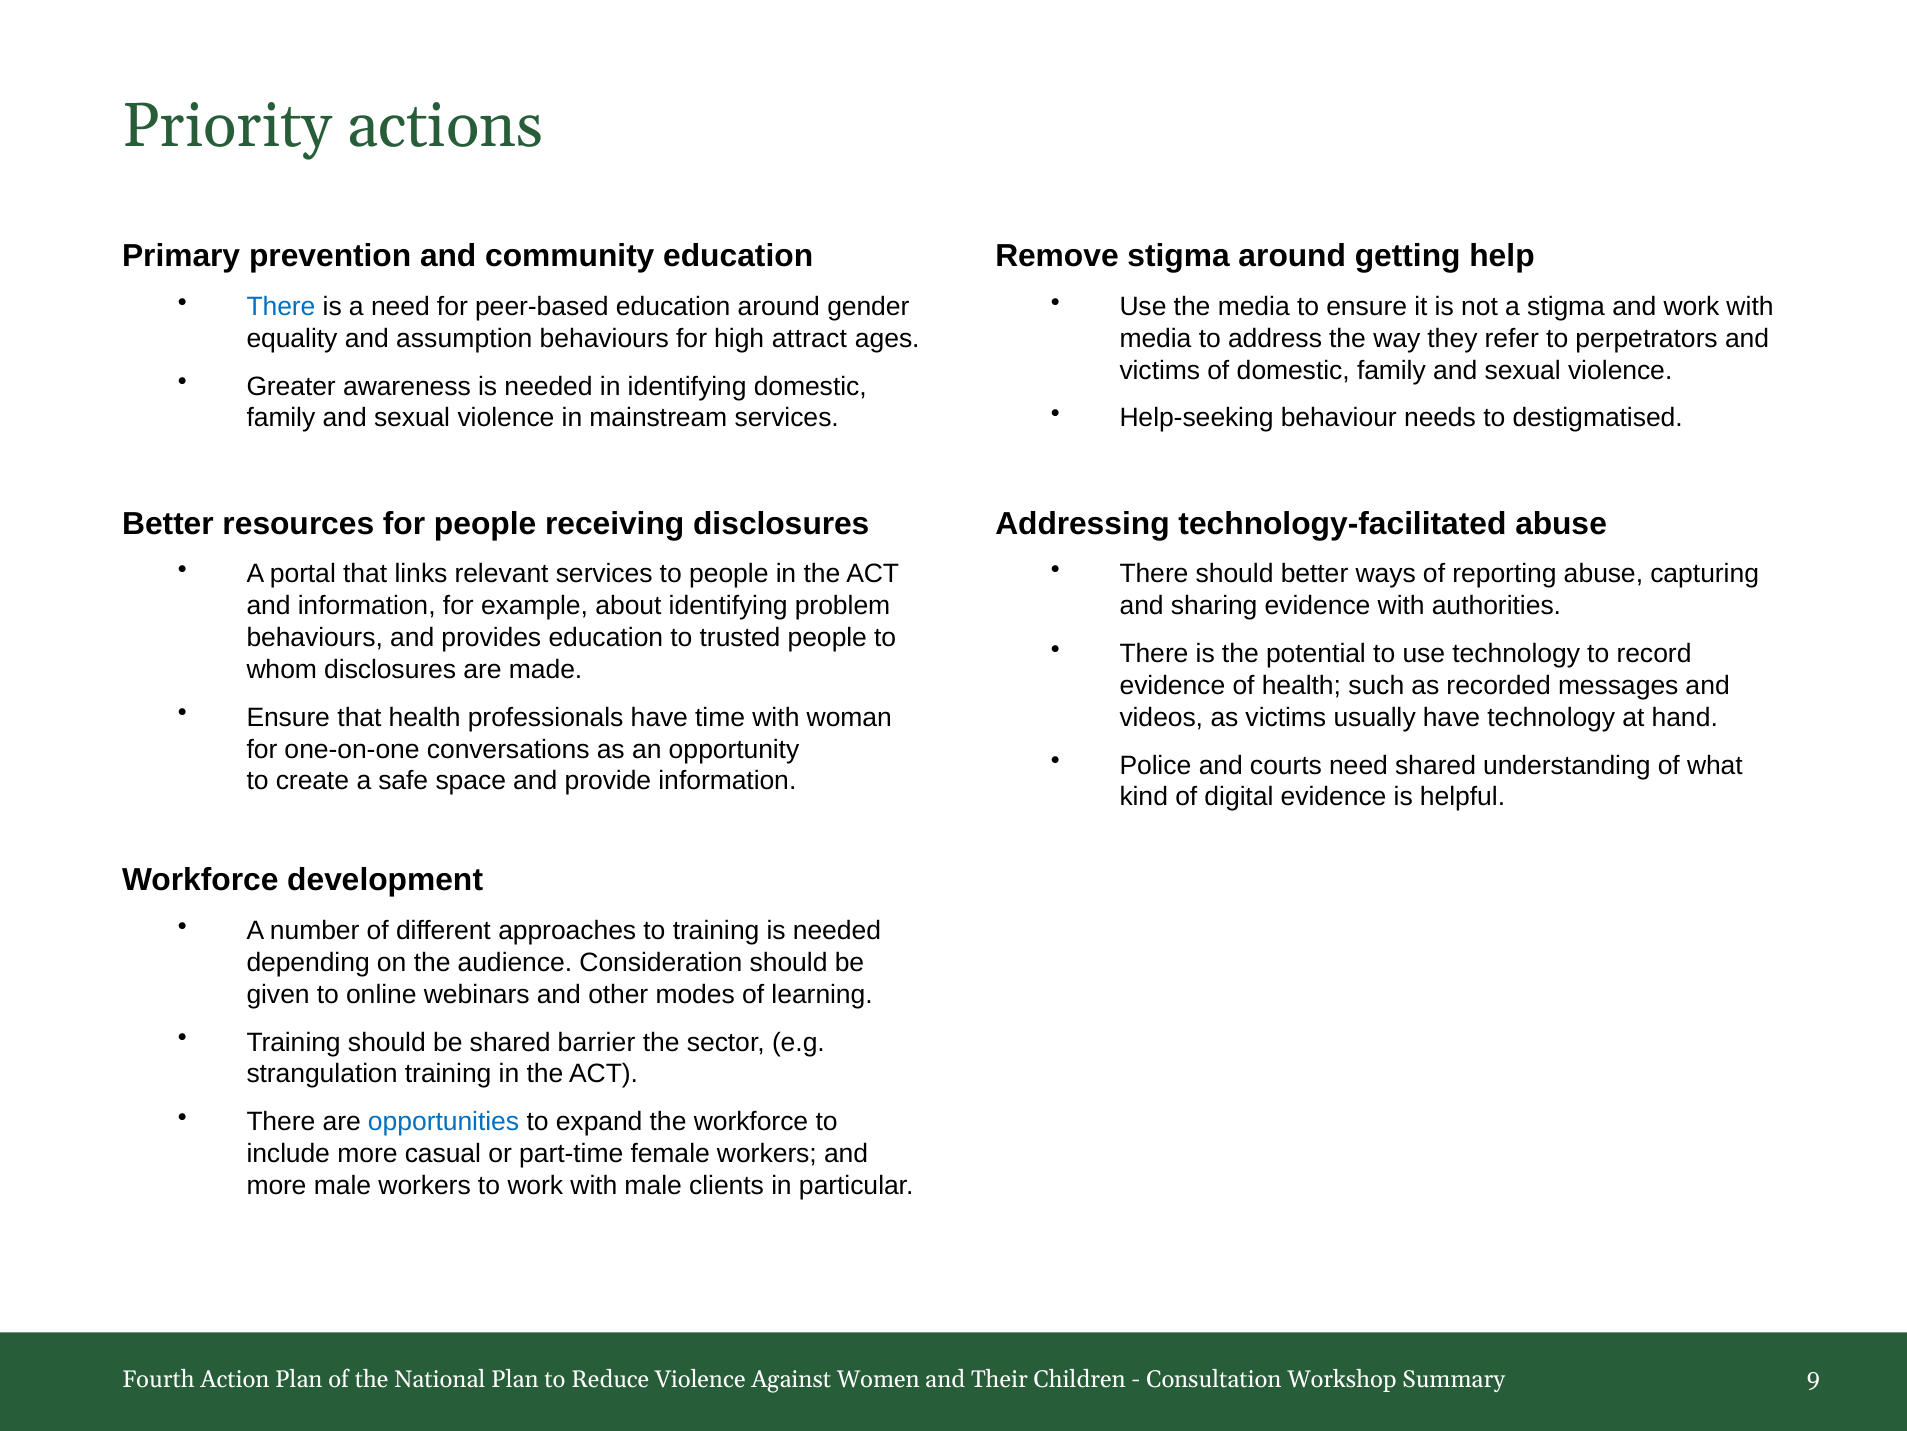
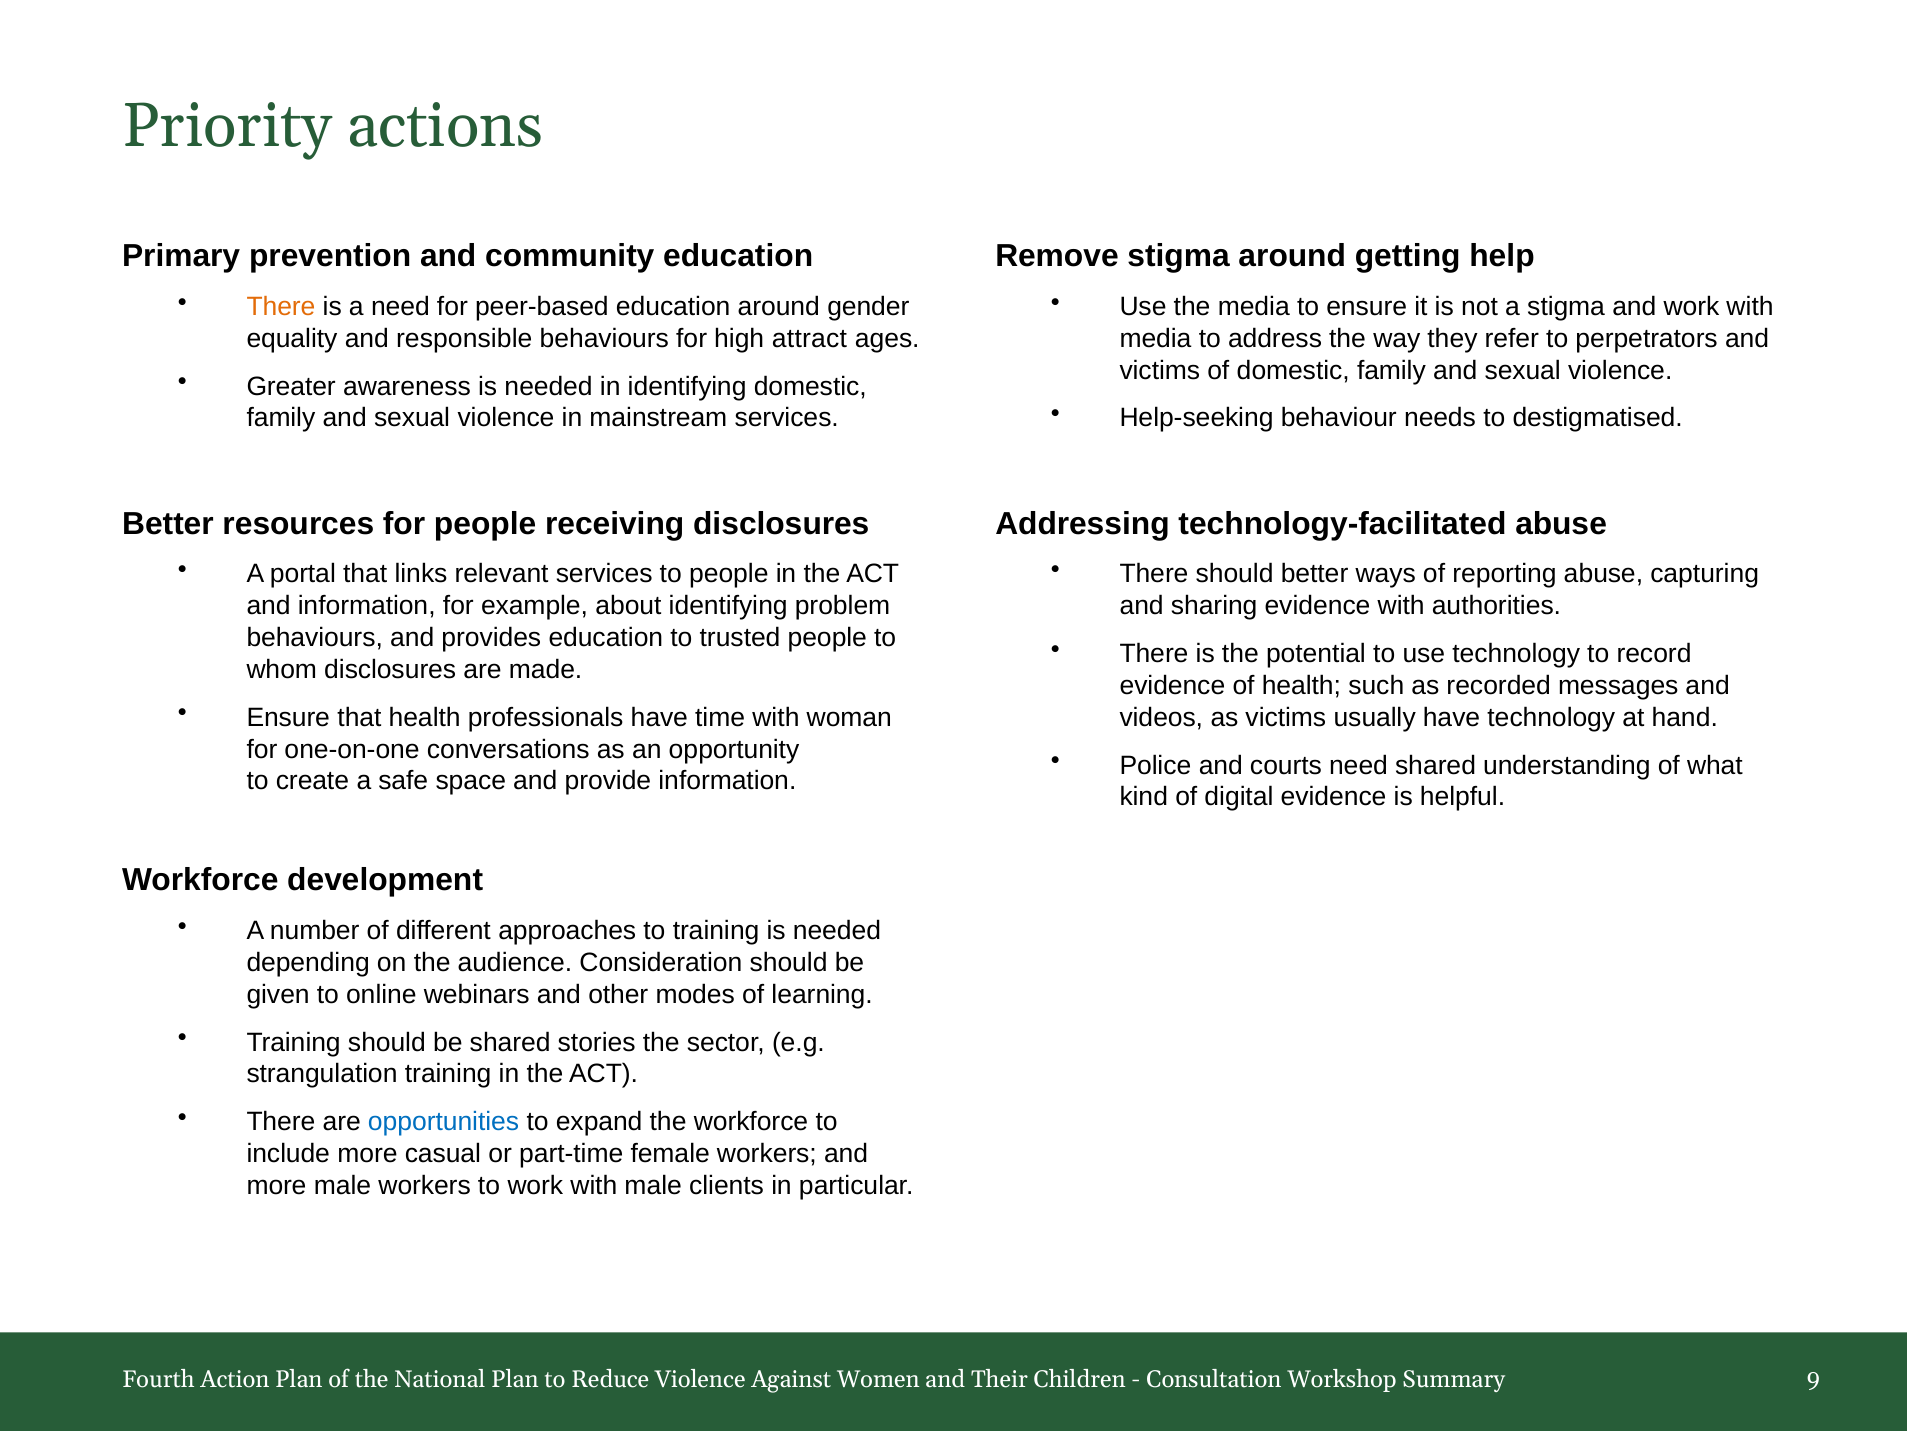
There colour: blue -> orange (281, 307)
assumption: assumption -> responsible (464, 338)
barrier: barrier -> stories (597, 1042)
